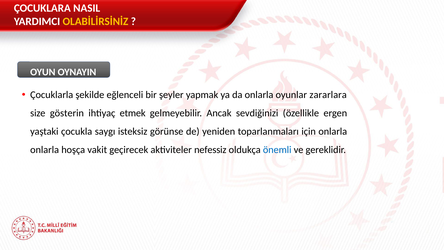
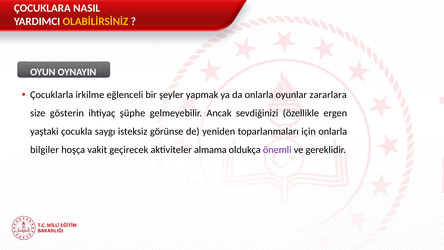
şekilde: şekilde -> irkilme (90, 95)
etmek: etmek -> şüphe (133, 113)
onlarla: onlarla -> bilgiler (45, 150)
nefessiz: nefessiz -> almama (210, 150)
önemli colour: blue -> purple (277, 150)
